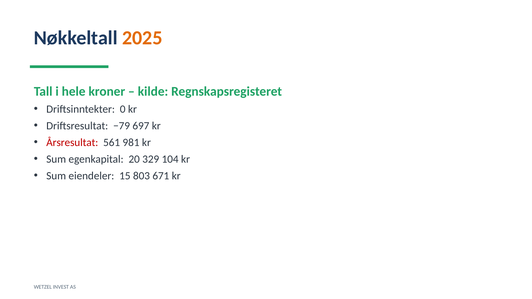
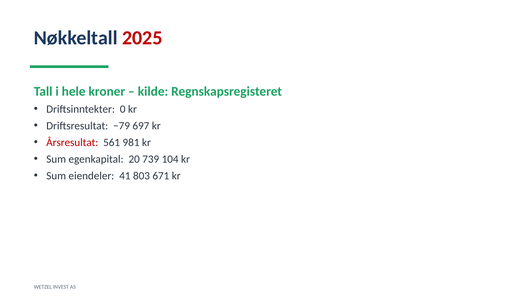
2025 colour: orange -> red (142, 38)
329: 329 -> 739 (151, 159)
15: 15 -> 41 (125, 176)
